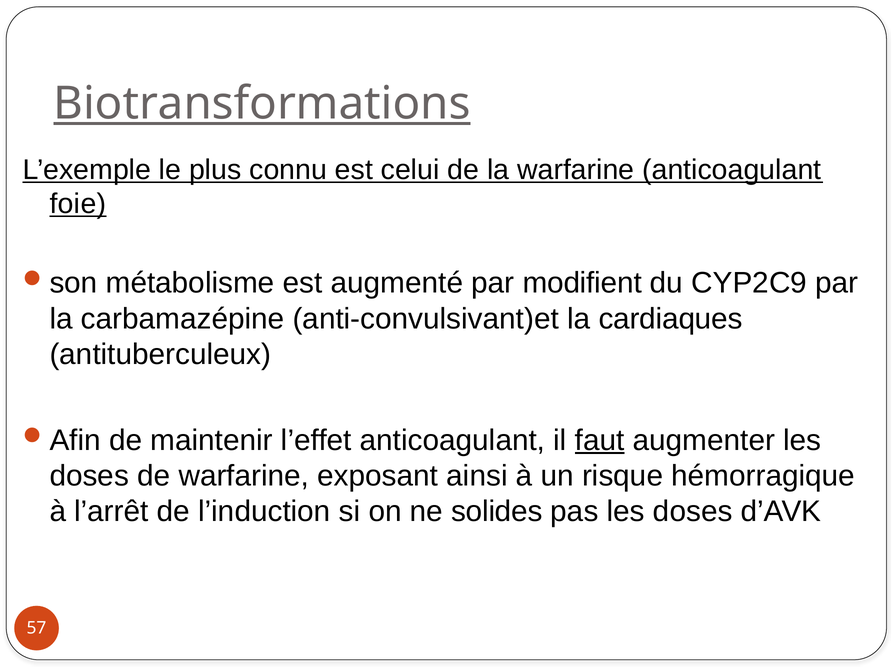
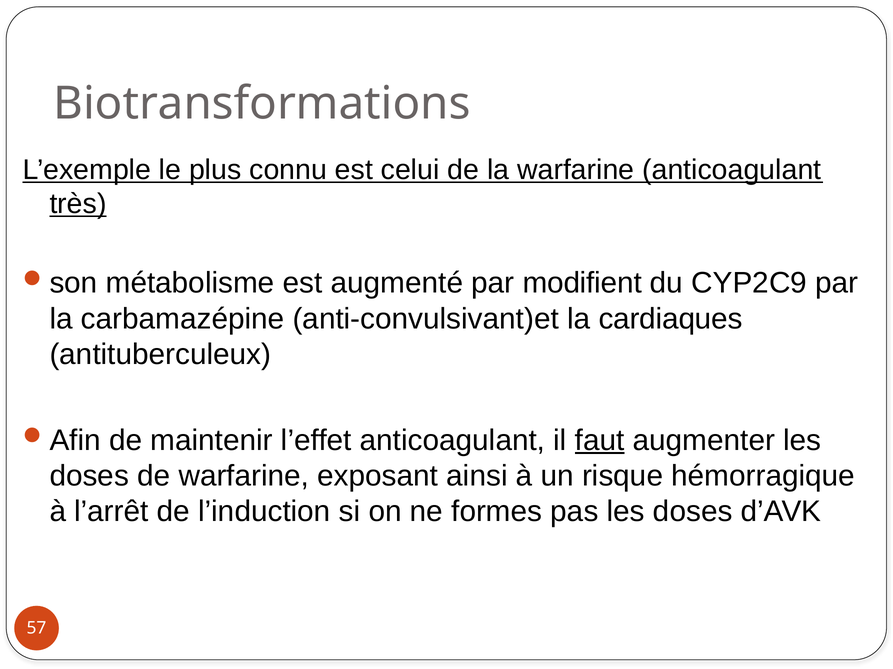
Biotransformations underline: present -> none (262, 104)
foie: foie -> très (78, 204)
solides: solides -> formes (497, 512)
